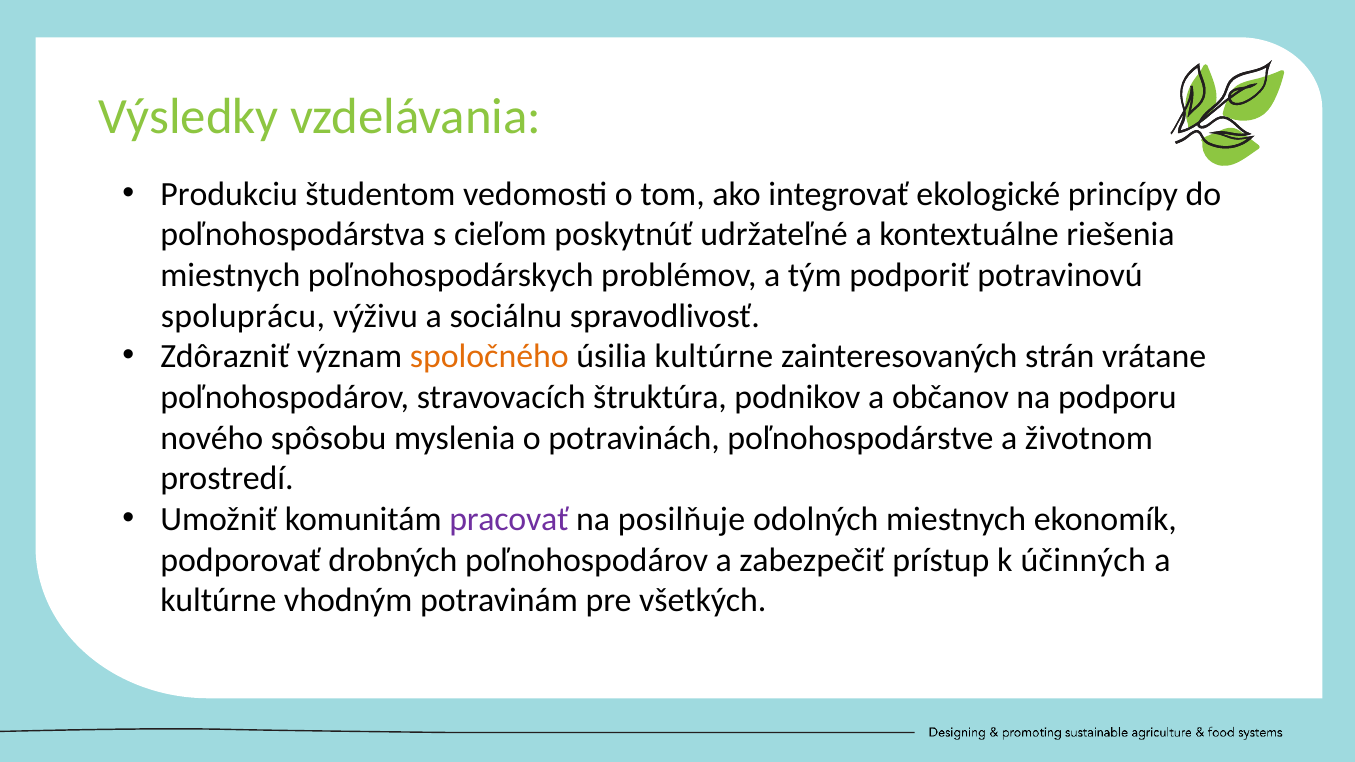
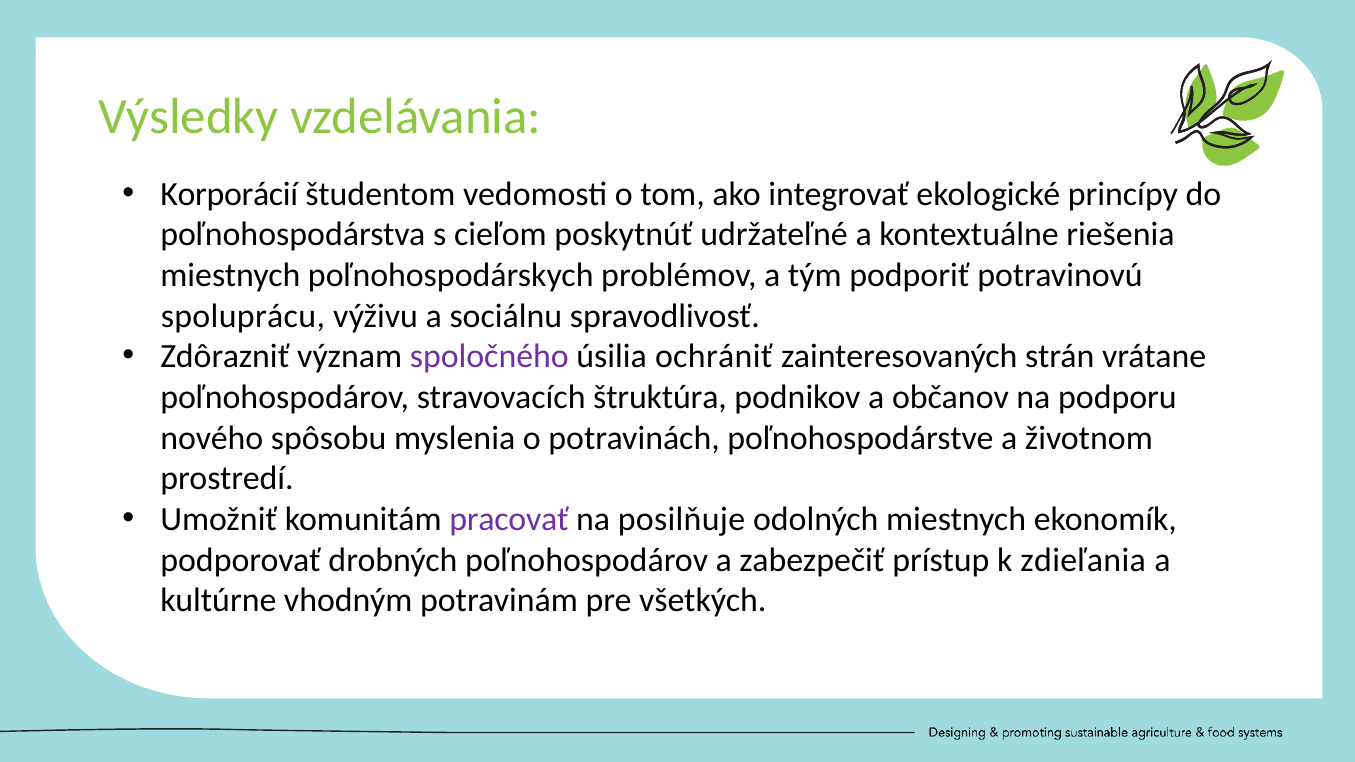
Produkciu: Produkciu -> Korporácií (229, 194)
spoločného colour: orange -> purple (489, 357)
úsilia kultúrne: kultúrne -> ochrániť (714, 357)
účinných: účinných -> zdieľania (1083, 560)
